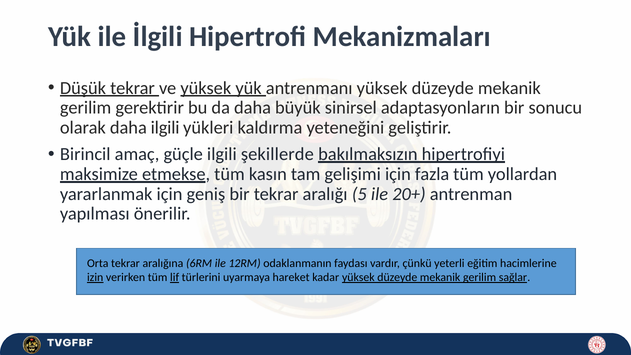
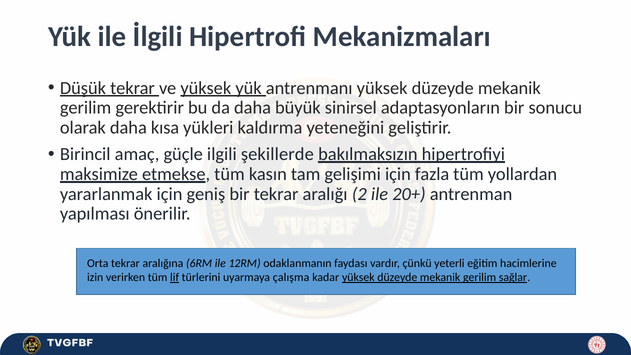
daha ilgili: ilgili -> kısa (165, 128)
5: 5 -> 2 (359, 194)
izin underline: present -> none (95, 277)
hareket: hareket -> çalışma (291, 277)
